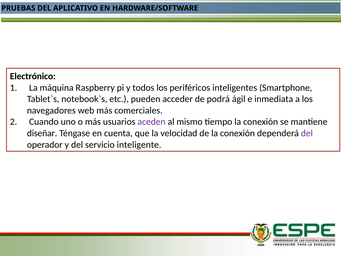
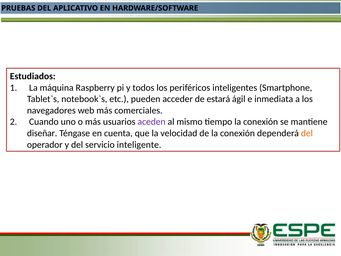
Electrónico: Electrónico -> Estudiados (33, 76)
podrá: podrá -> estará (218, 99)
del colour: purple -> orange (307, 133)
